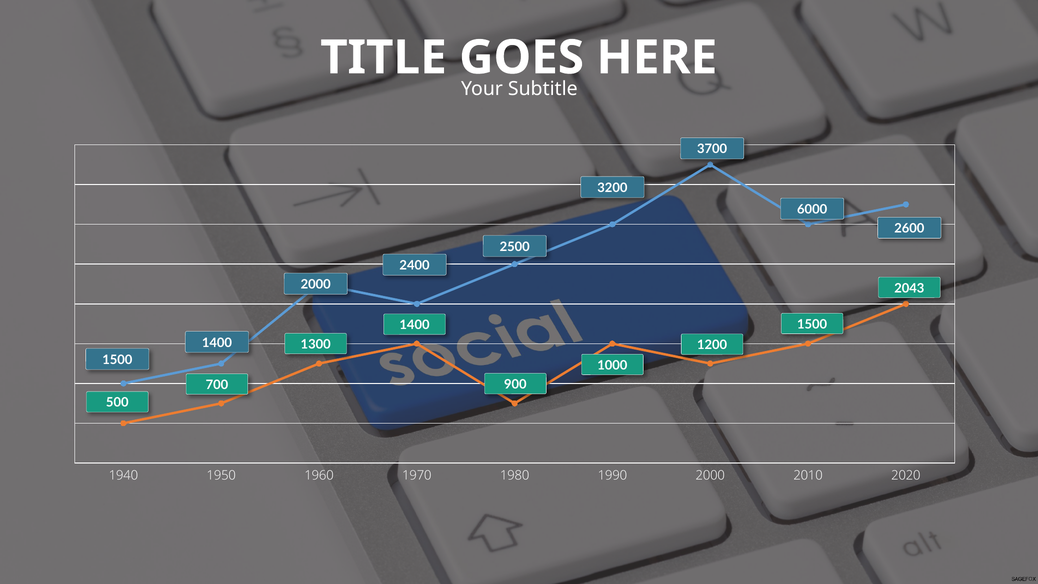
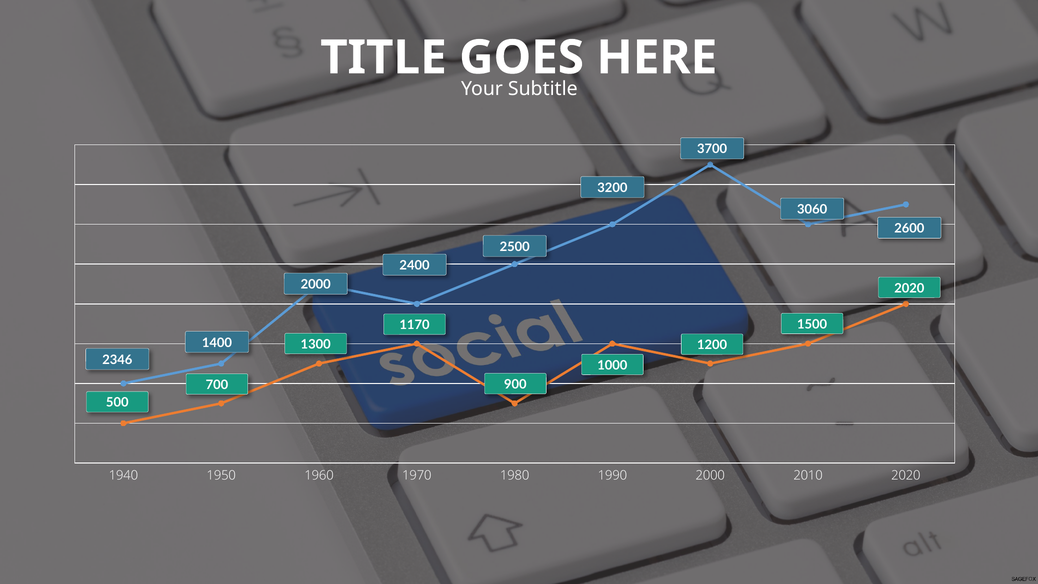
6000: 6000 -> 3060 (812, 209)
2043: 2043 -> 2020 (909, 288)
1400: 1400 -> 1170 (415, 325)
1500: 1500 -> 2346 (117, 360)
